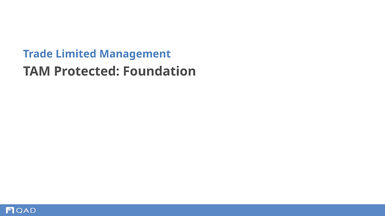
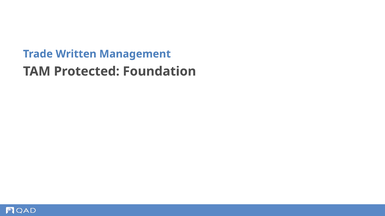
Limited: Limited -> Written (76, 54)
